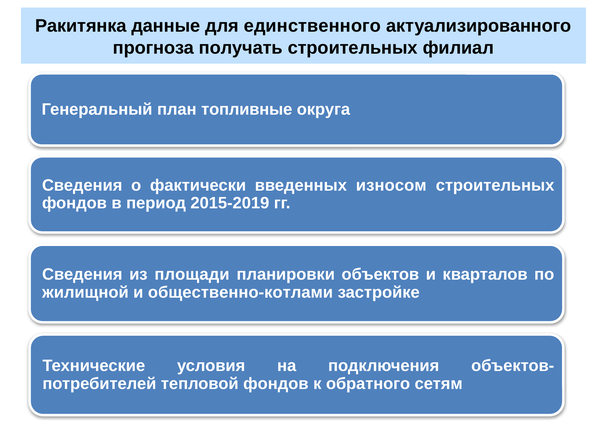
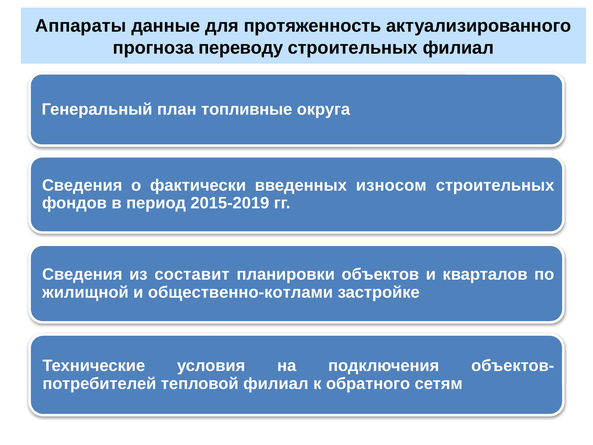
Ракитянка: Ракитянка -> Аппараты (81, 26)
единственного: единственного -> протяженность (313, 26)
получать: получать -> переводу (241, 48)
площади: площади -> составит (192, 274)
тепловой фондов: фондов -> филиал (276, 383)
